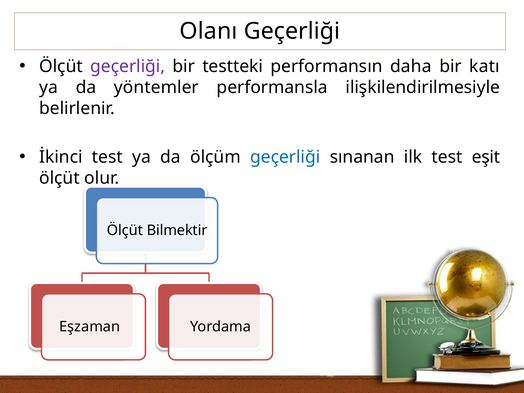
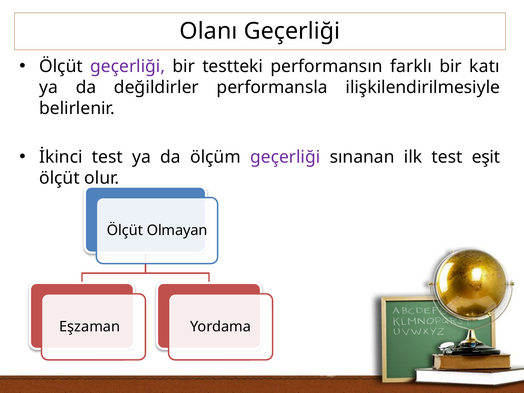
daha: daha -> farklı (411, 66)
yöntemler: yöntemler -> değildirler (156, 87)
geçerliği colour: blue -> purple (285, 157)
Bilmektir: Bilmektir -> Olmayan (177, 230)
